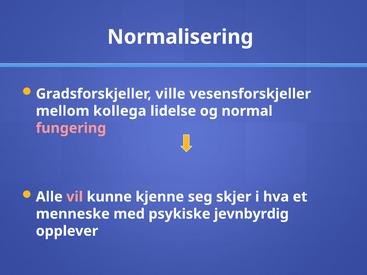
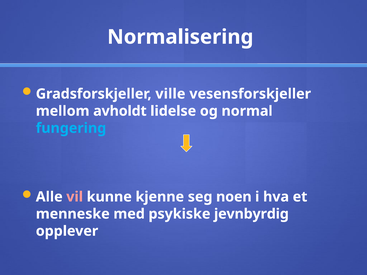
kollega: kollega -> avholdt (120, 111)
fungering colour: pink -> light blue (71, 128)
skjer: skjer -> noen (234, 197)
